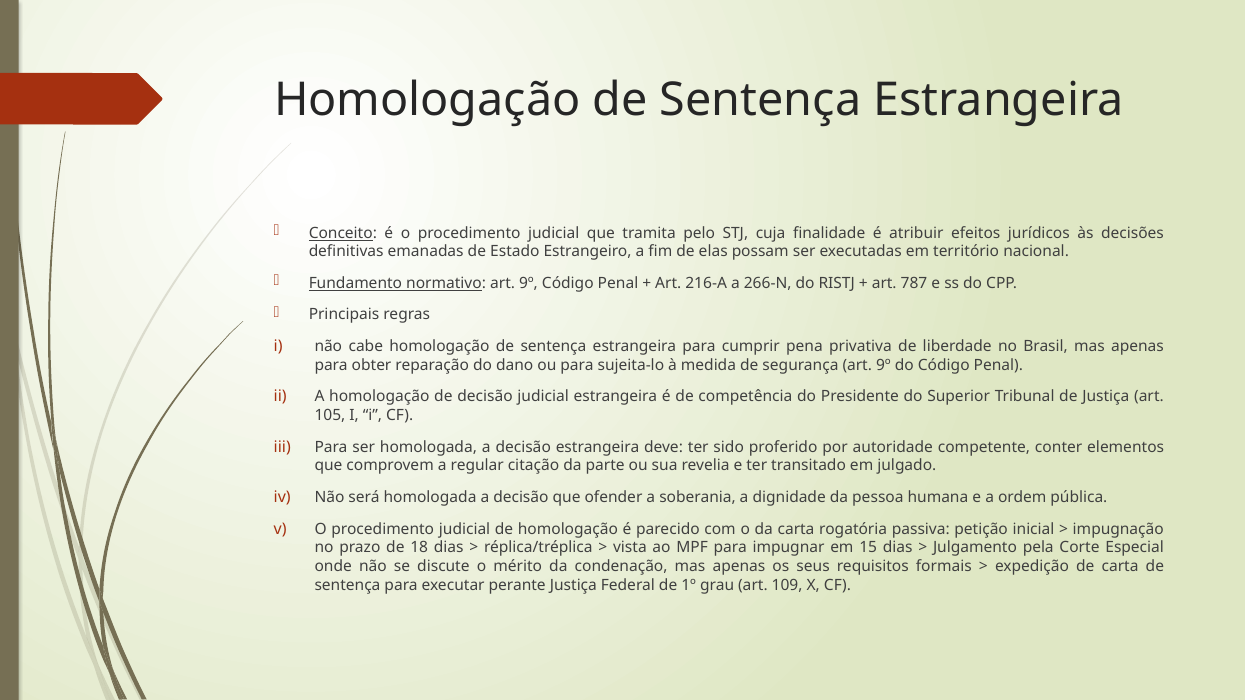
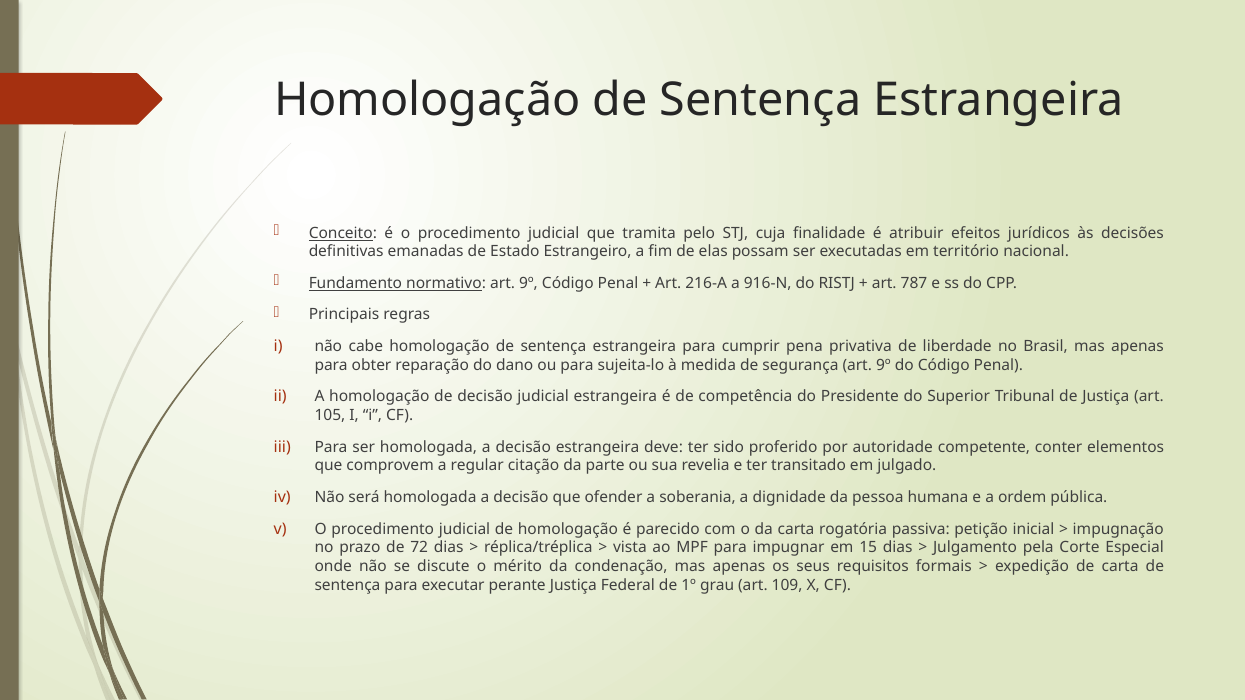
266-N: 266-N -> 916-N (768, 283)
18: 18 -> 72 (419, 548)
